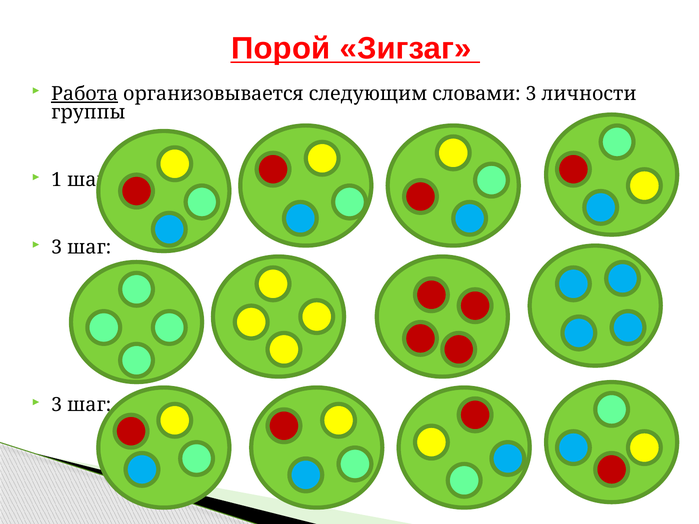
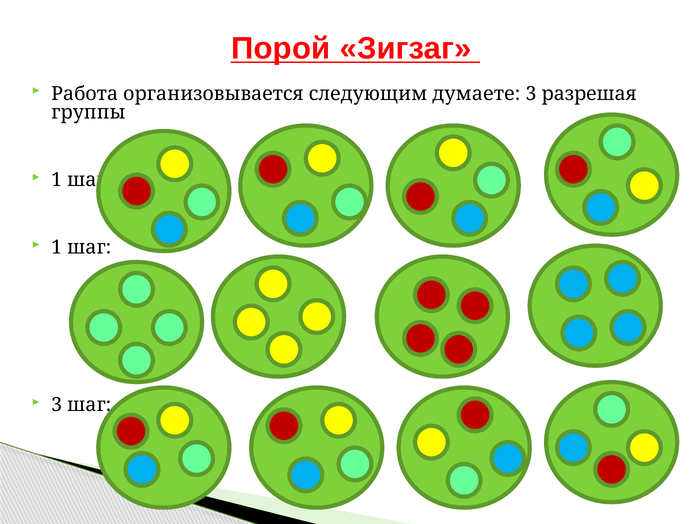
Работа underline: present -> none (85, 94)
словами: словами -> думаете (476, 94)
личности: личности -> разрешая (589, 94)
3: 3 -> 1 (57, 248)
